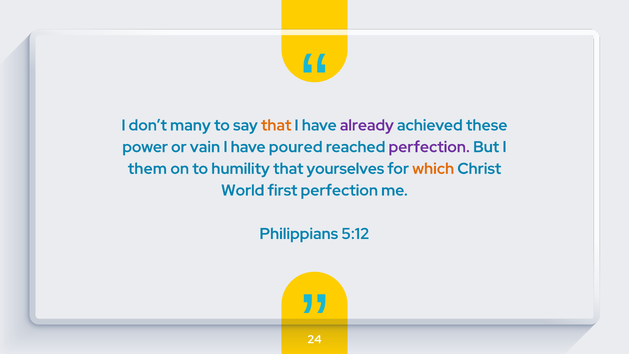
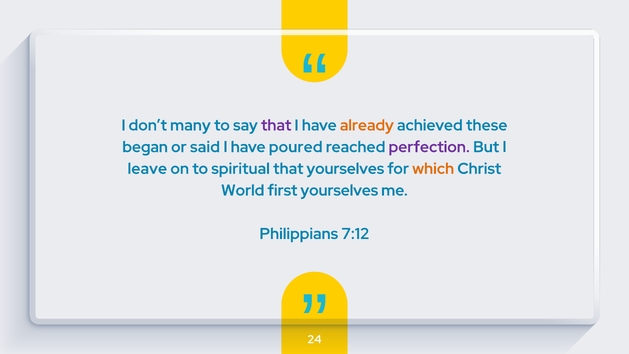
that colour: orange -> purple (276, 125)
already colour: purple -> orange (367, 125)
power: power -> began (145, 147)
vain: vain -> said (205, 147)
them: them -> leave (147, 169)
humility: humility -> spiritual (241, 169)
first perfection: perfection -> yourselves (339, 190)
5:12: 5:12 -> 7:12 (355, 234)
